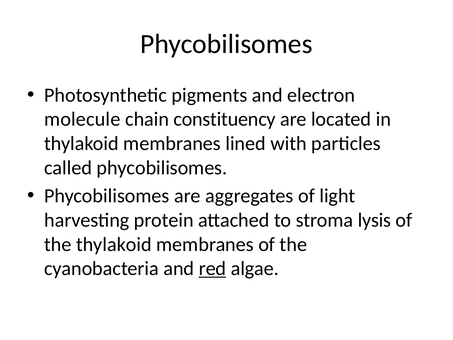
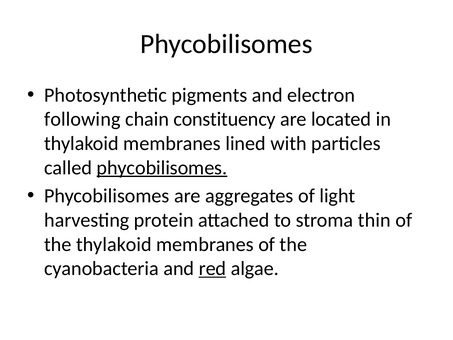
molecule: molecule -> following (82, 119)
phycobilisomes underline: none -> present (162, 168)
lysis: lysis -> thin (374, 220)
